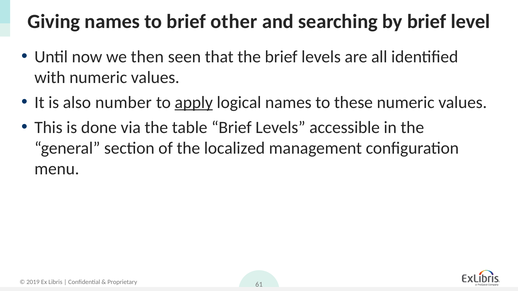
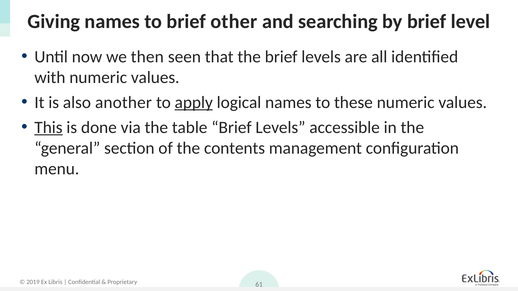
number: number -> another (123, 103)
This underline: none -> present (48, 128)
localized: localized -> contents (235, 148)
